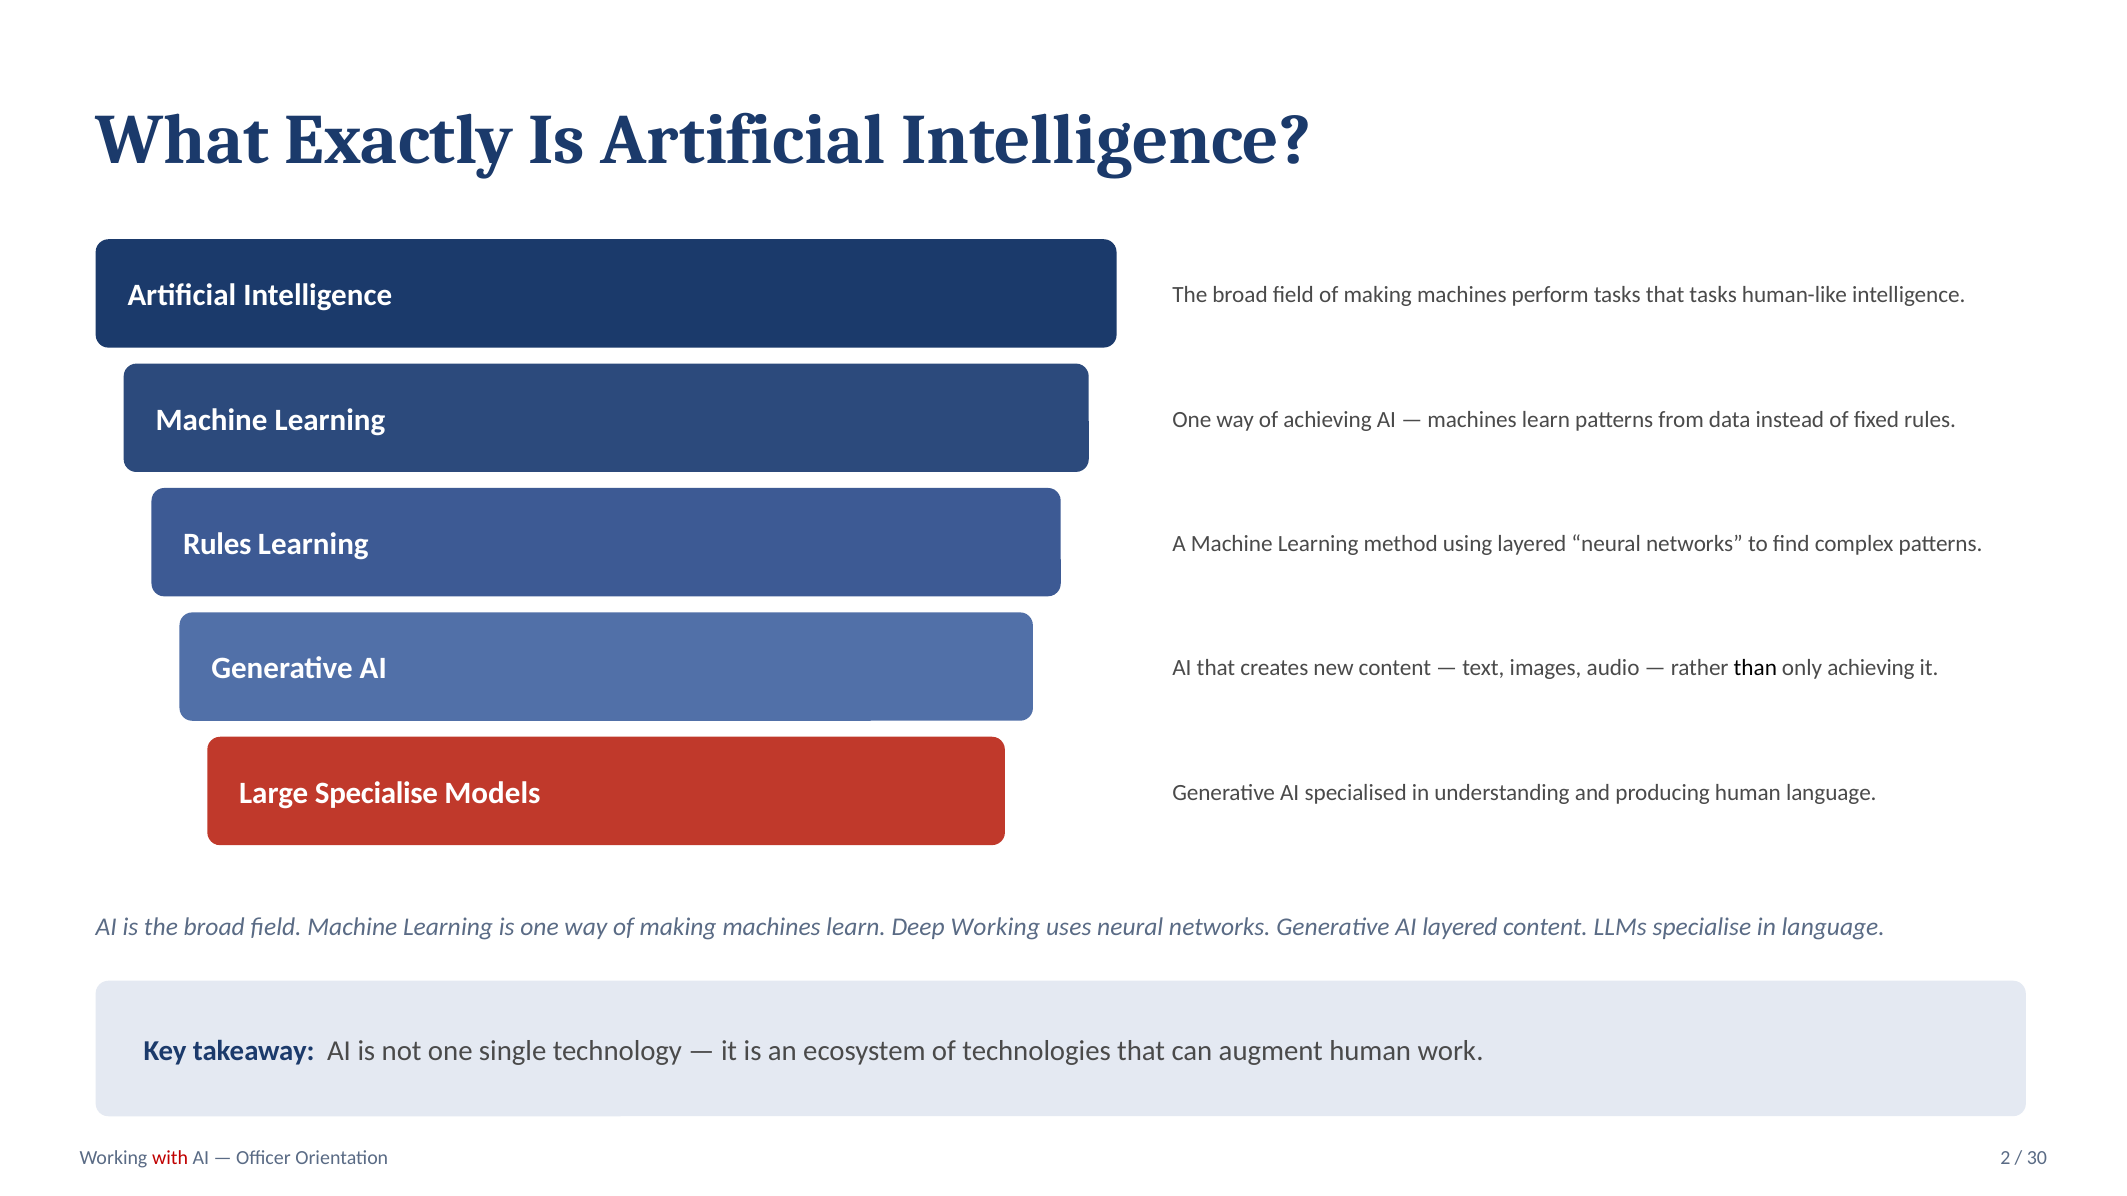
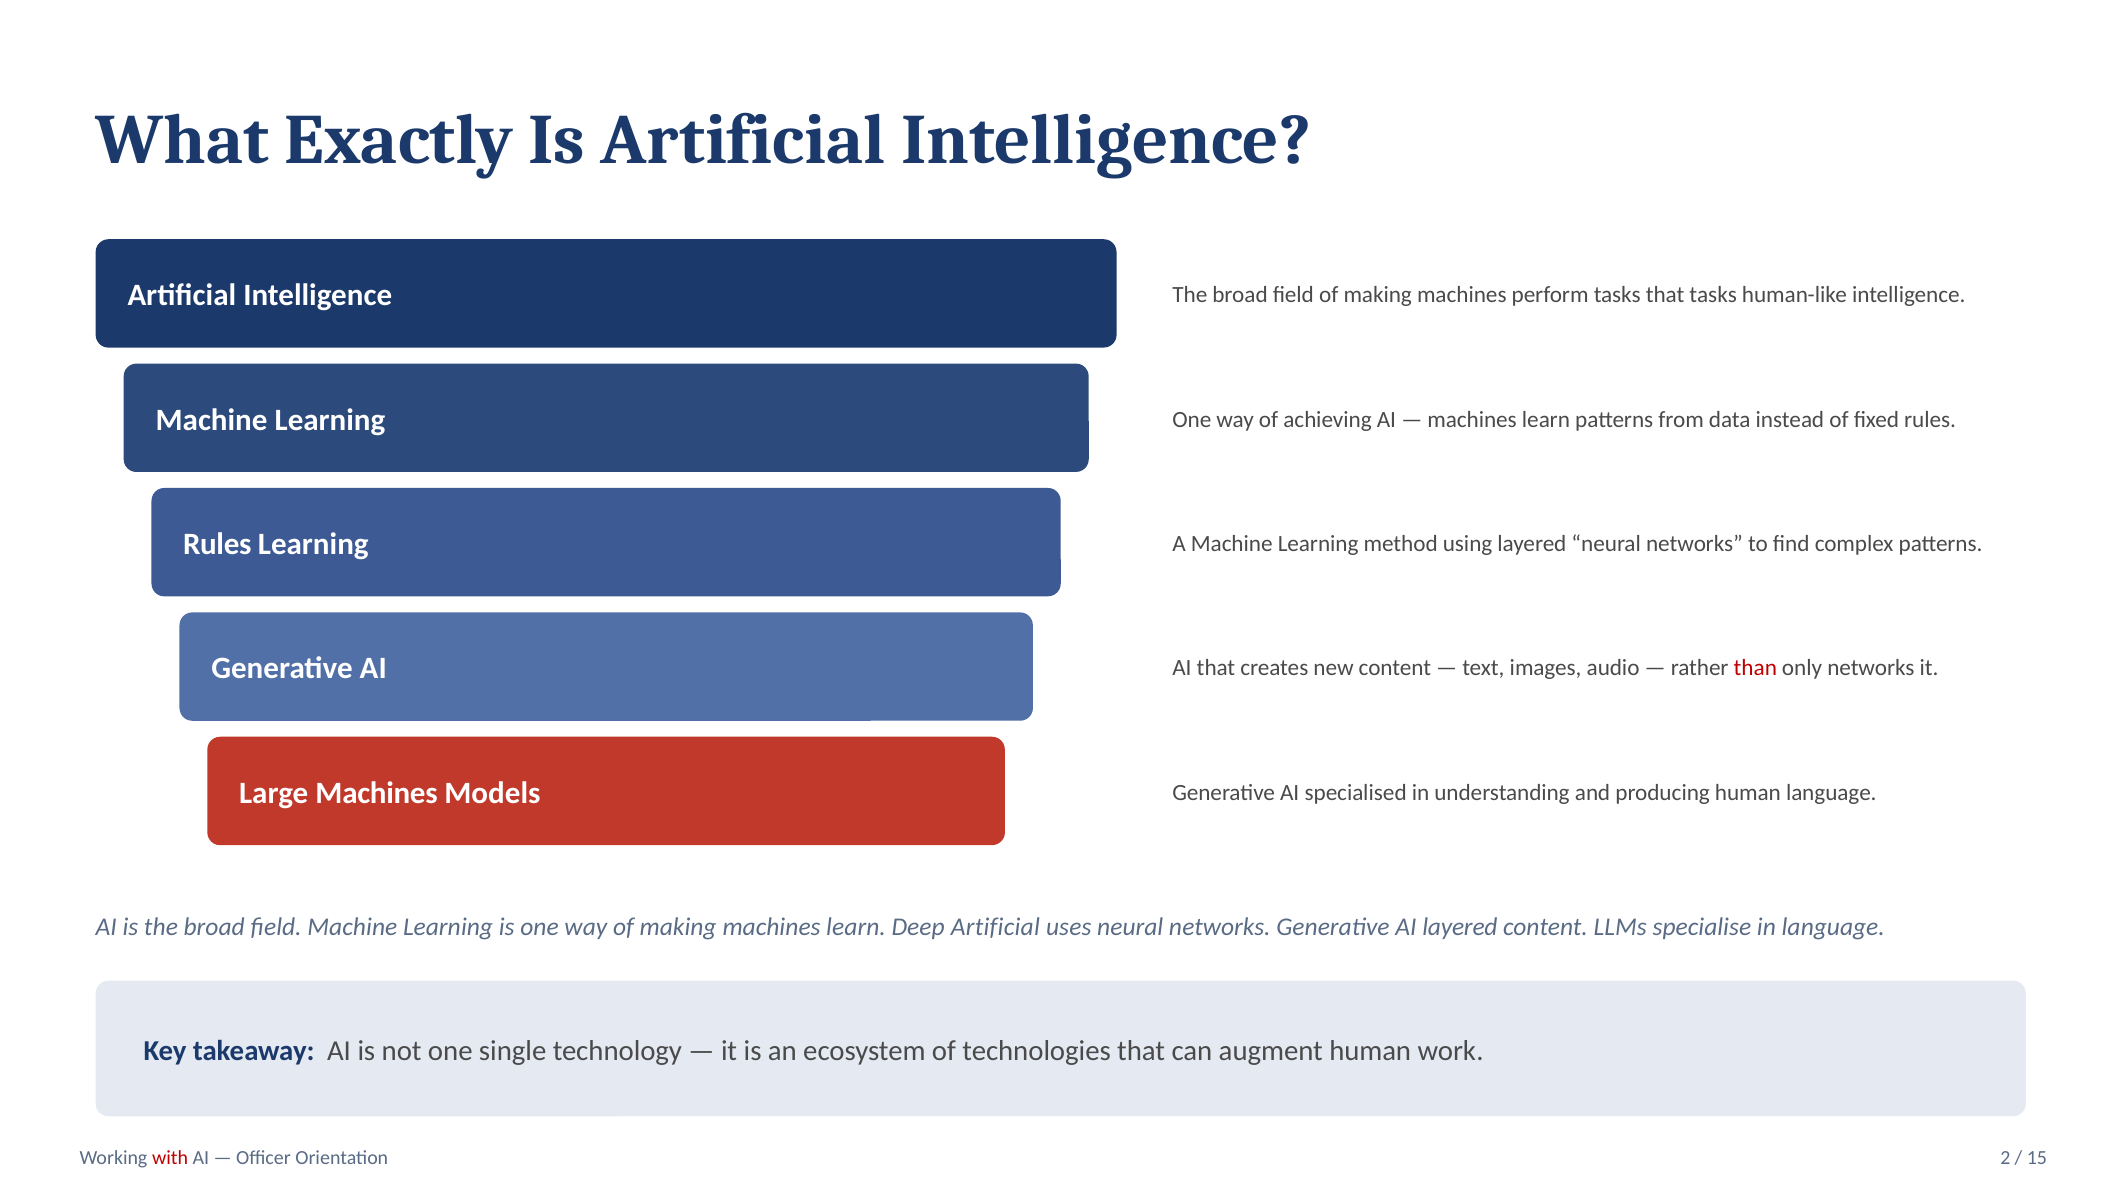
than colour: black -> red (1755, 668)
only achieving: achieving -> networks (1871, 668)
Large Specialise: Specialise -> Machines (377, 793)
Deep Working: Working -> Artificial (995, 927)
30: 30 -> 15 (2037, 1158)
